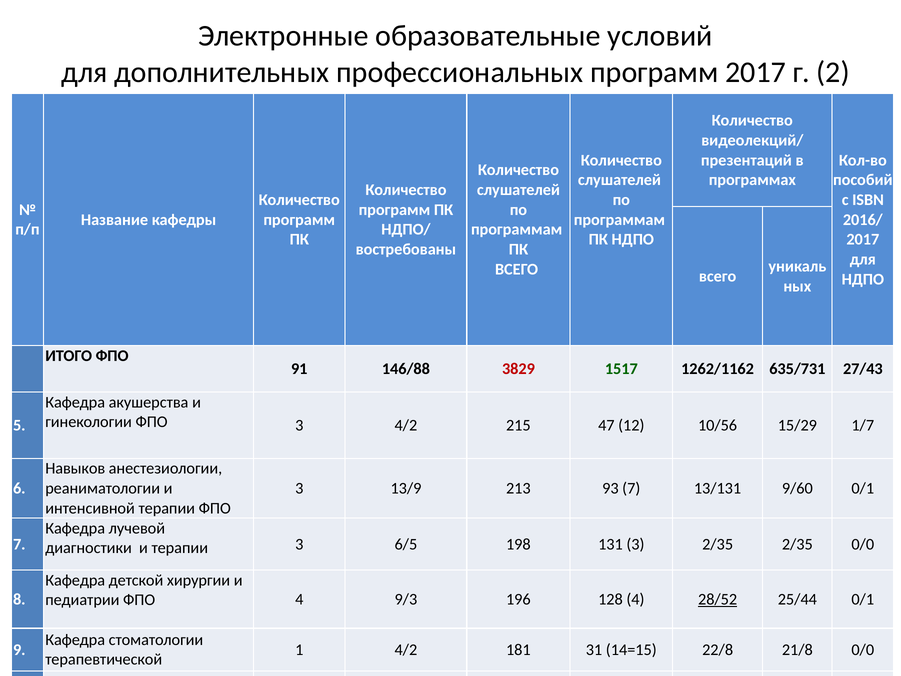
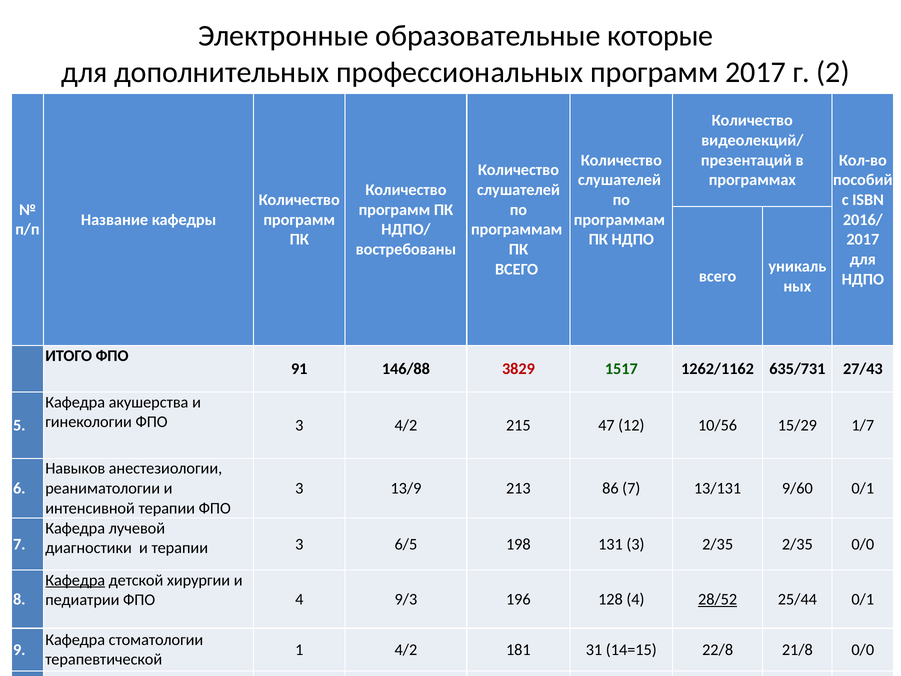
условий: условий -> которые (660, 36)
93: 93 -> 86 (610, 488)
Кафедра underline: none -> present (75, 580)
